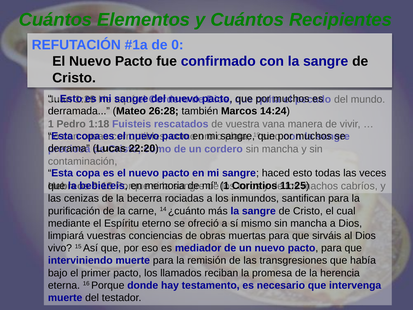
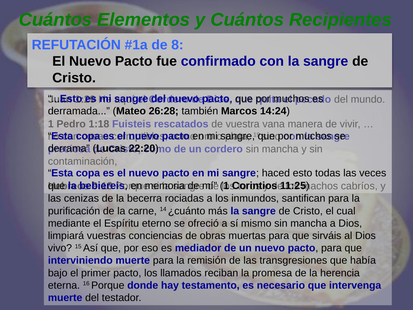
0: 0 -> 8 (177, 45)
